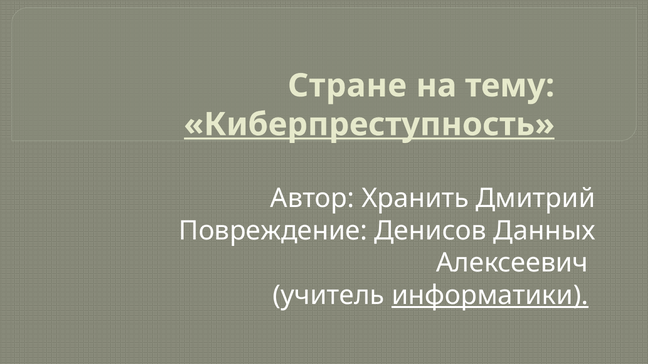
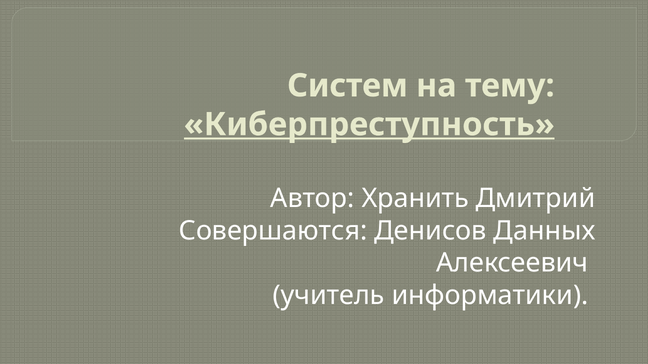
Стране: Стране -> Систем (348, 86)
Повреждение: Повреждение -> Совершаются (273, 231)
информатики underline: present -> none (490, 296)
